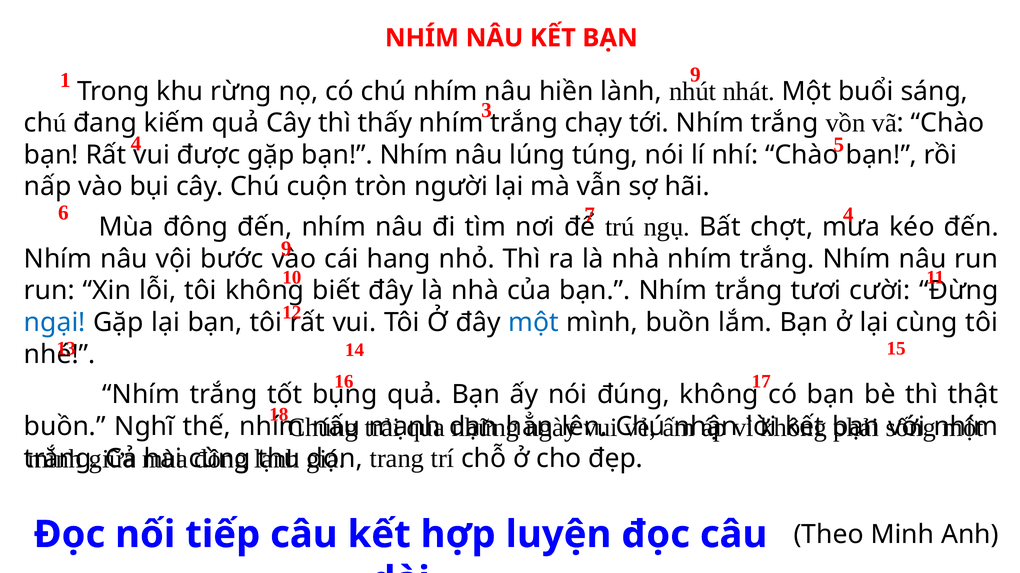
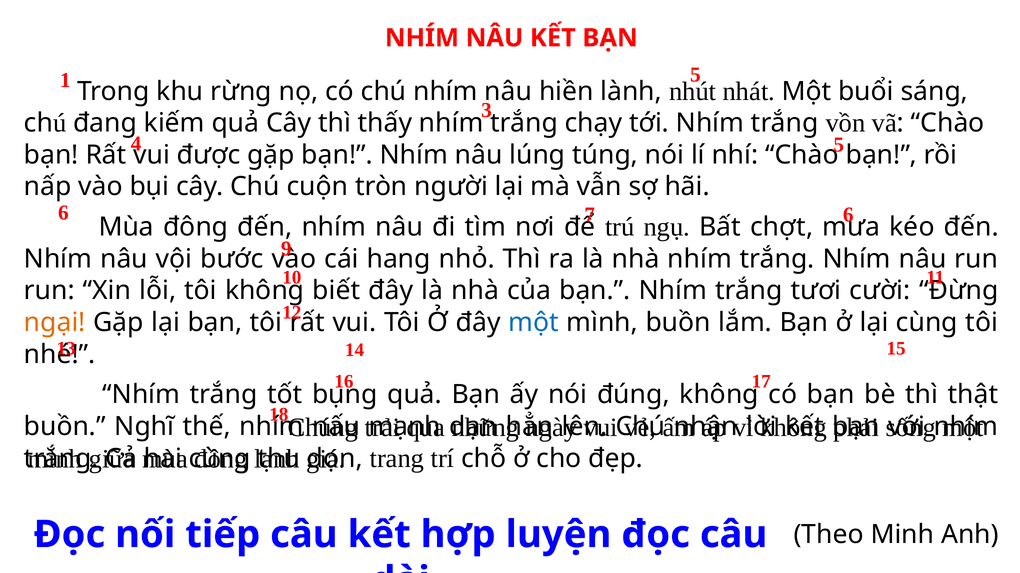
1 9: 9 -> 5 (695, 75)
7 4: 4 -> 6 (848, 215)
ngại colour: blue -> orange (55, 323)
